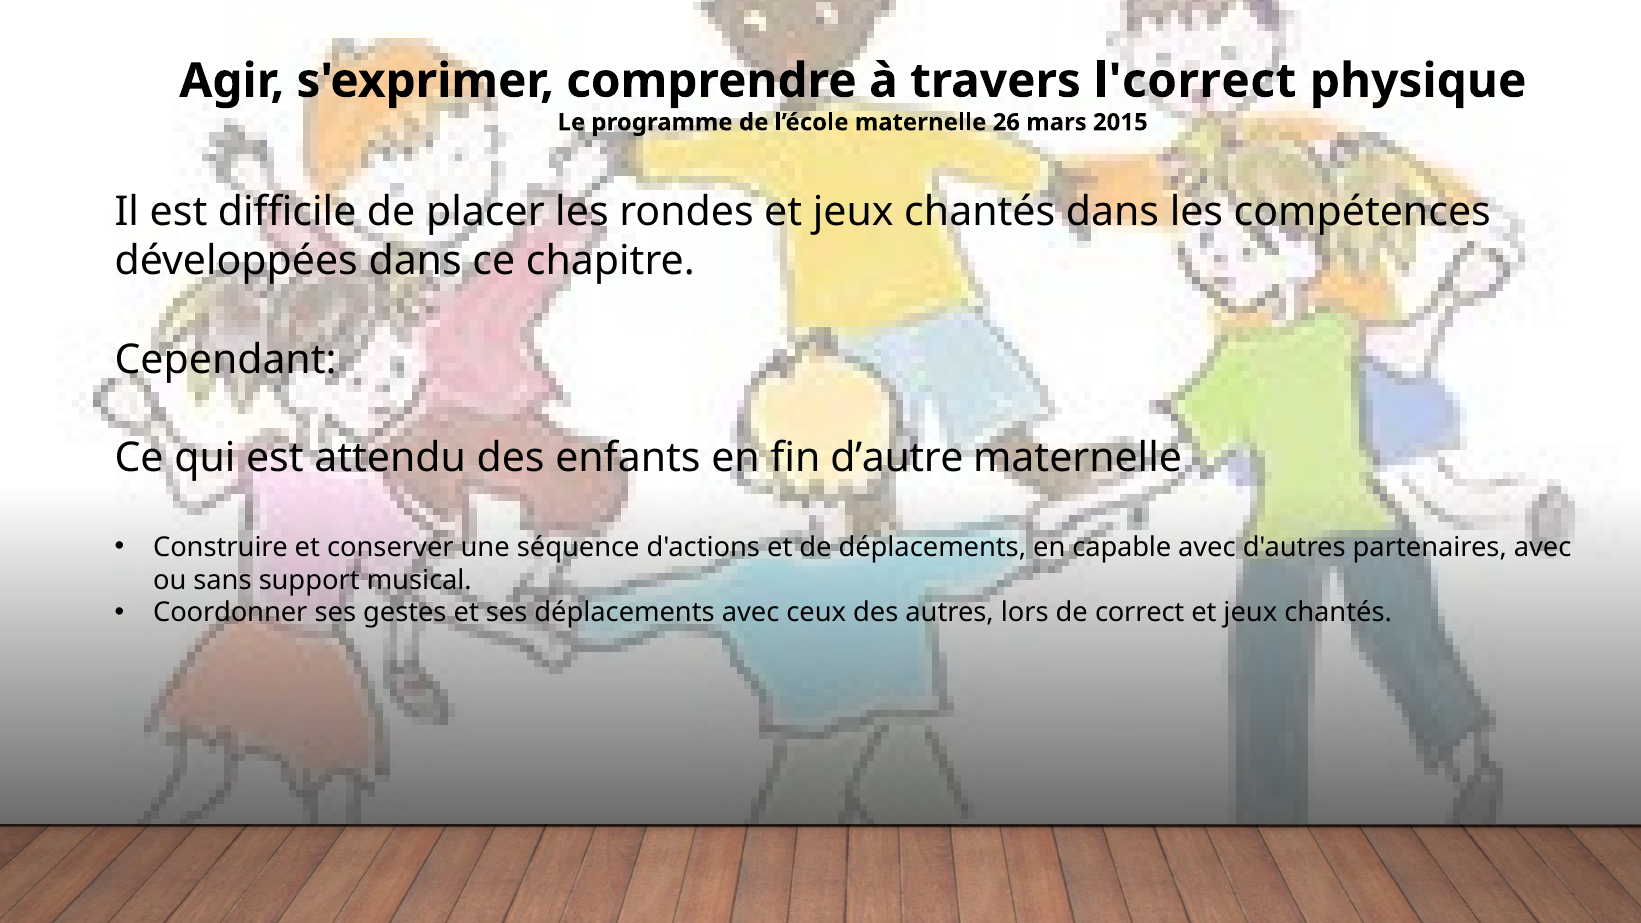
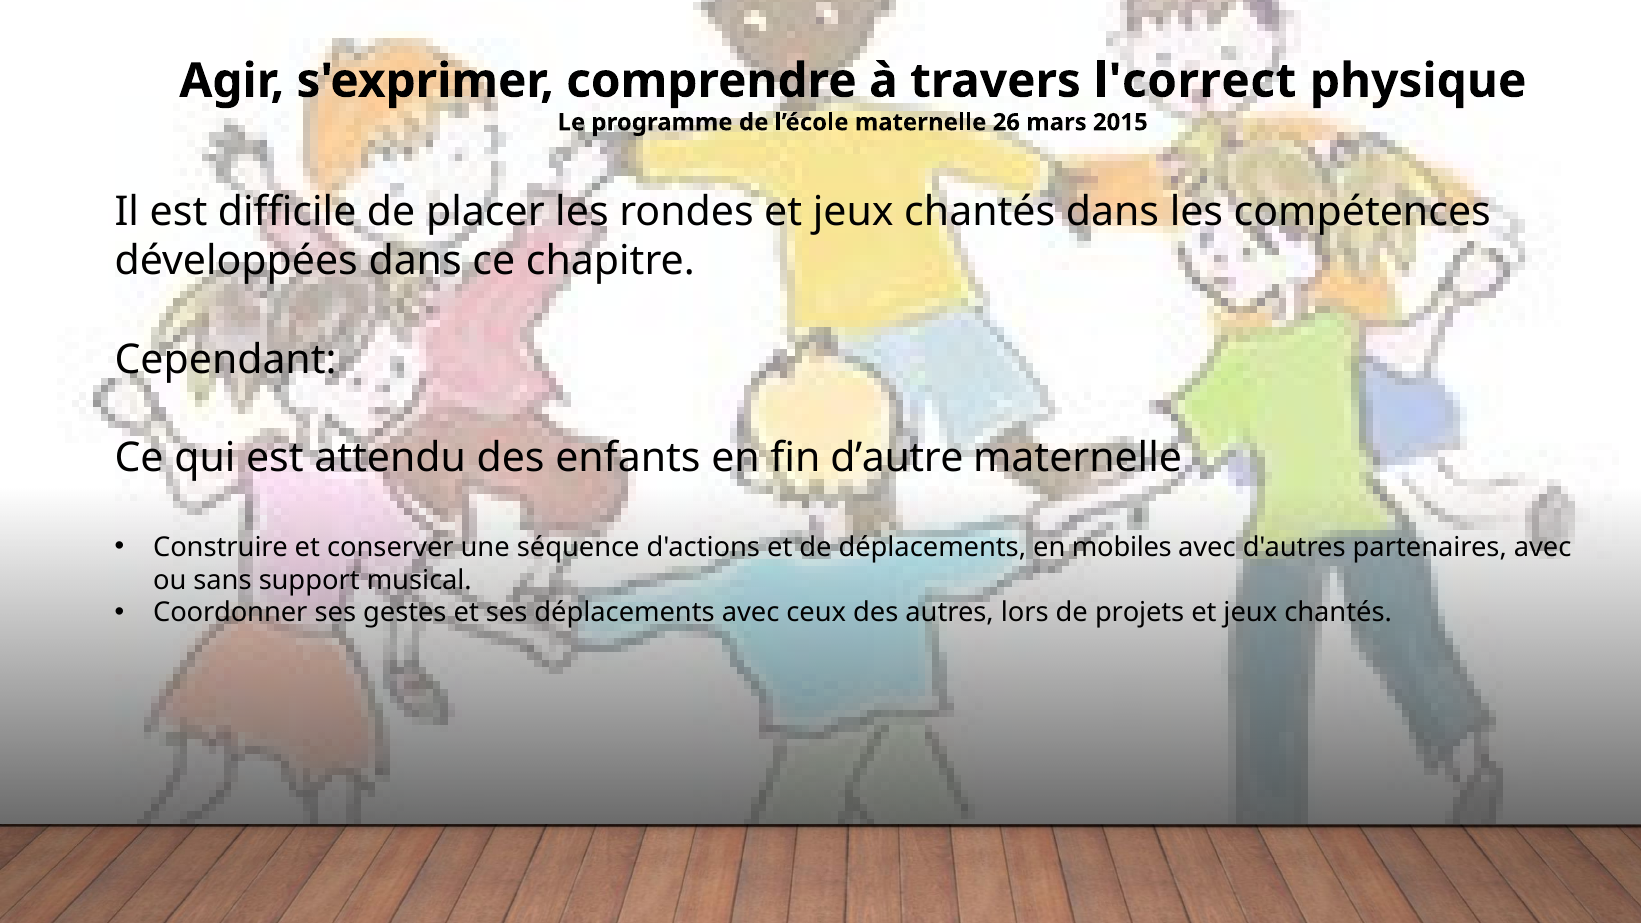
capable: capable -> mobiles (1122, 547)
correct: correct -> projets (1140, 613)
